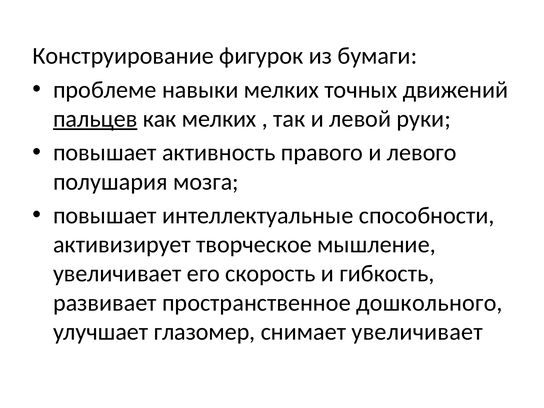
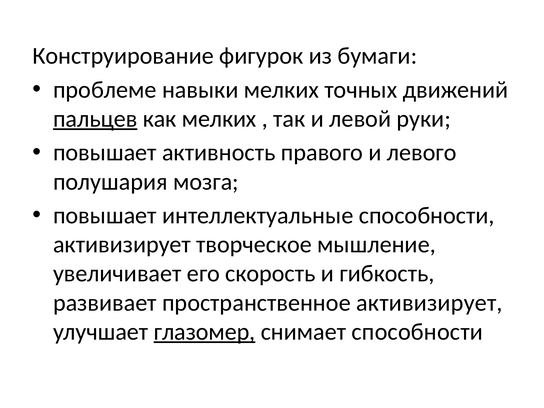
пространственное дошкольного: дошкольного -> активизирует (429, 303)
глазомер underline: none -> present (205, 332)
снимает увеличивает: увеличивает -> способности (417, 332)
